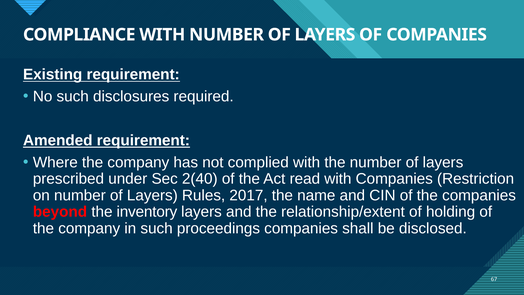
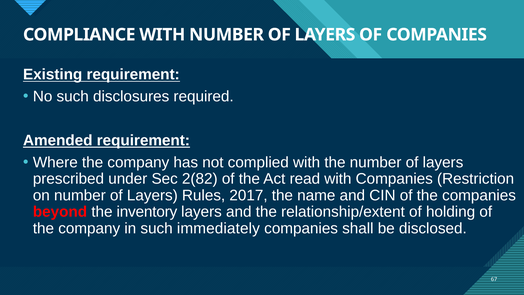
2(40: 2(40 -> 2(82 (200, 179)
proceedings: proceedings -> immediately (218, 228)
